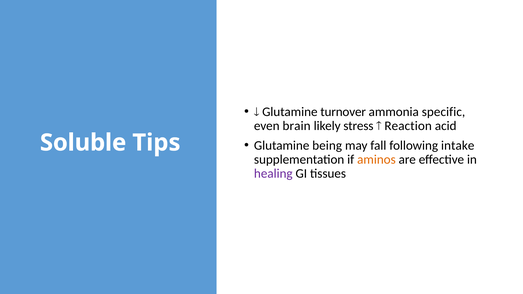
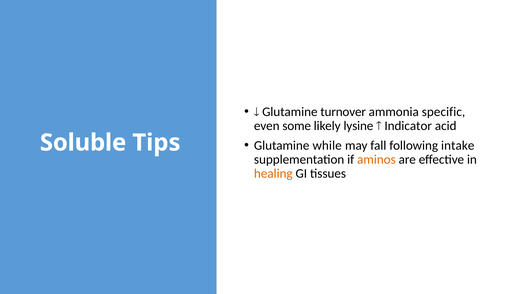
brain: brain -> some (297, 126)
stress: stress -> lysine (358, 126)
Reaction: Reaction -> Indicator (408, 126)
being: being -> while (327, 146)
healing colour: purple -> orange (273, 174)
